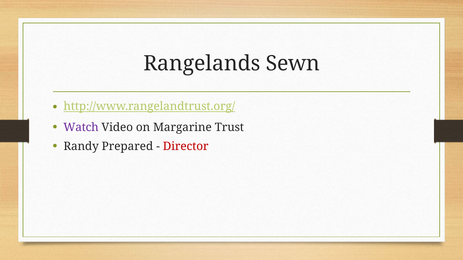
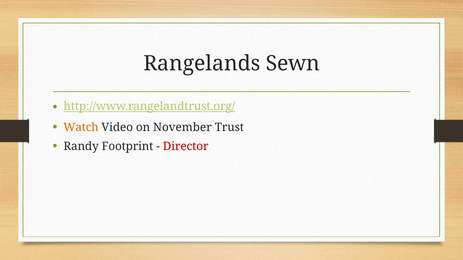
Watch colour: purple -> orange (81, 128)
Margarine: Margarine -> November (182, 128)
Prepared: Prepared -> Footprint (128, 147)
